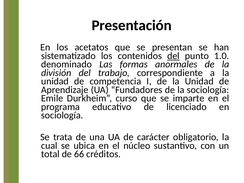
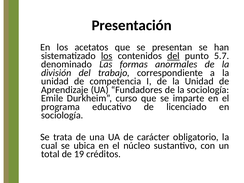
los underline: none -> present (107, 56)
1.0: 1.0 -> 5.7 (222, 56)
66: 66 -> 19 (79, 154)
